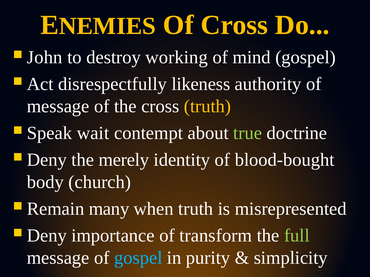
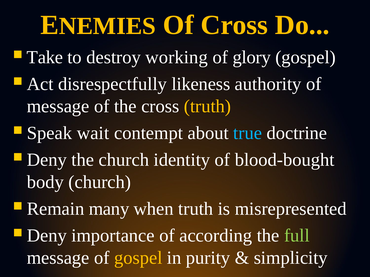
John: John -> Take (45, 57)
mind: mind -> glory (252, 57)
true colour: light green -> light blue (248, 133)
the merely: merely -> church (124, 160)
transform: transform -> according (216, 236)
gospel colour: light blue -> yellow (138, 258)
